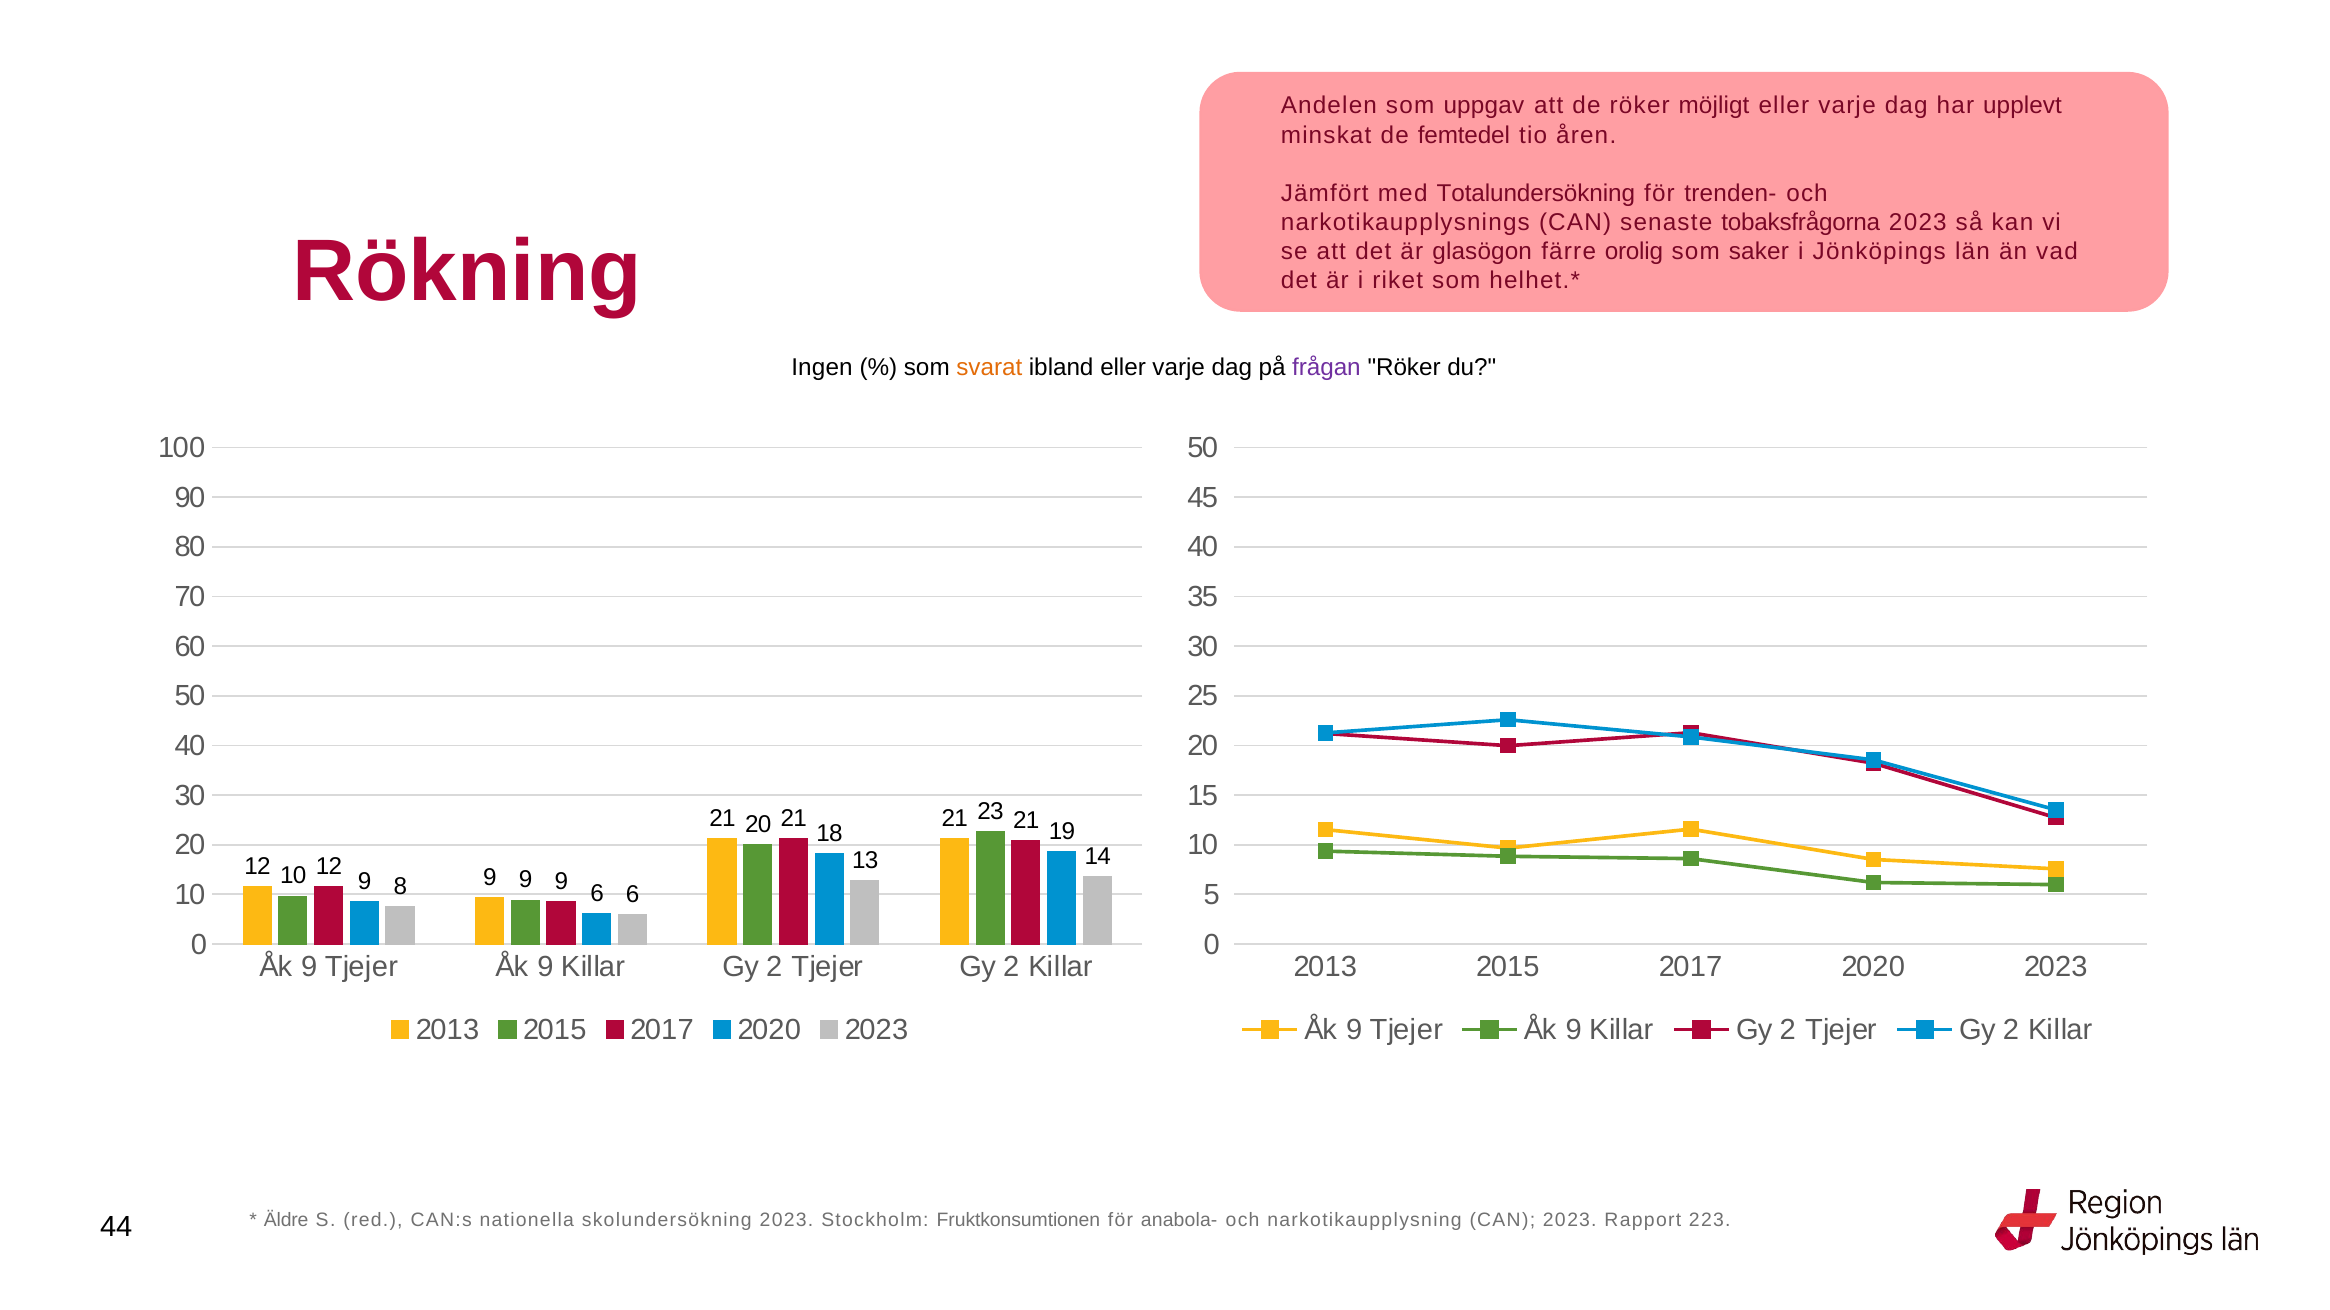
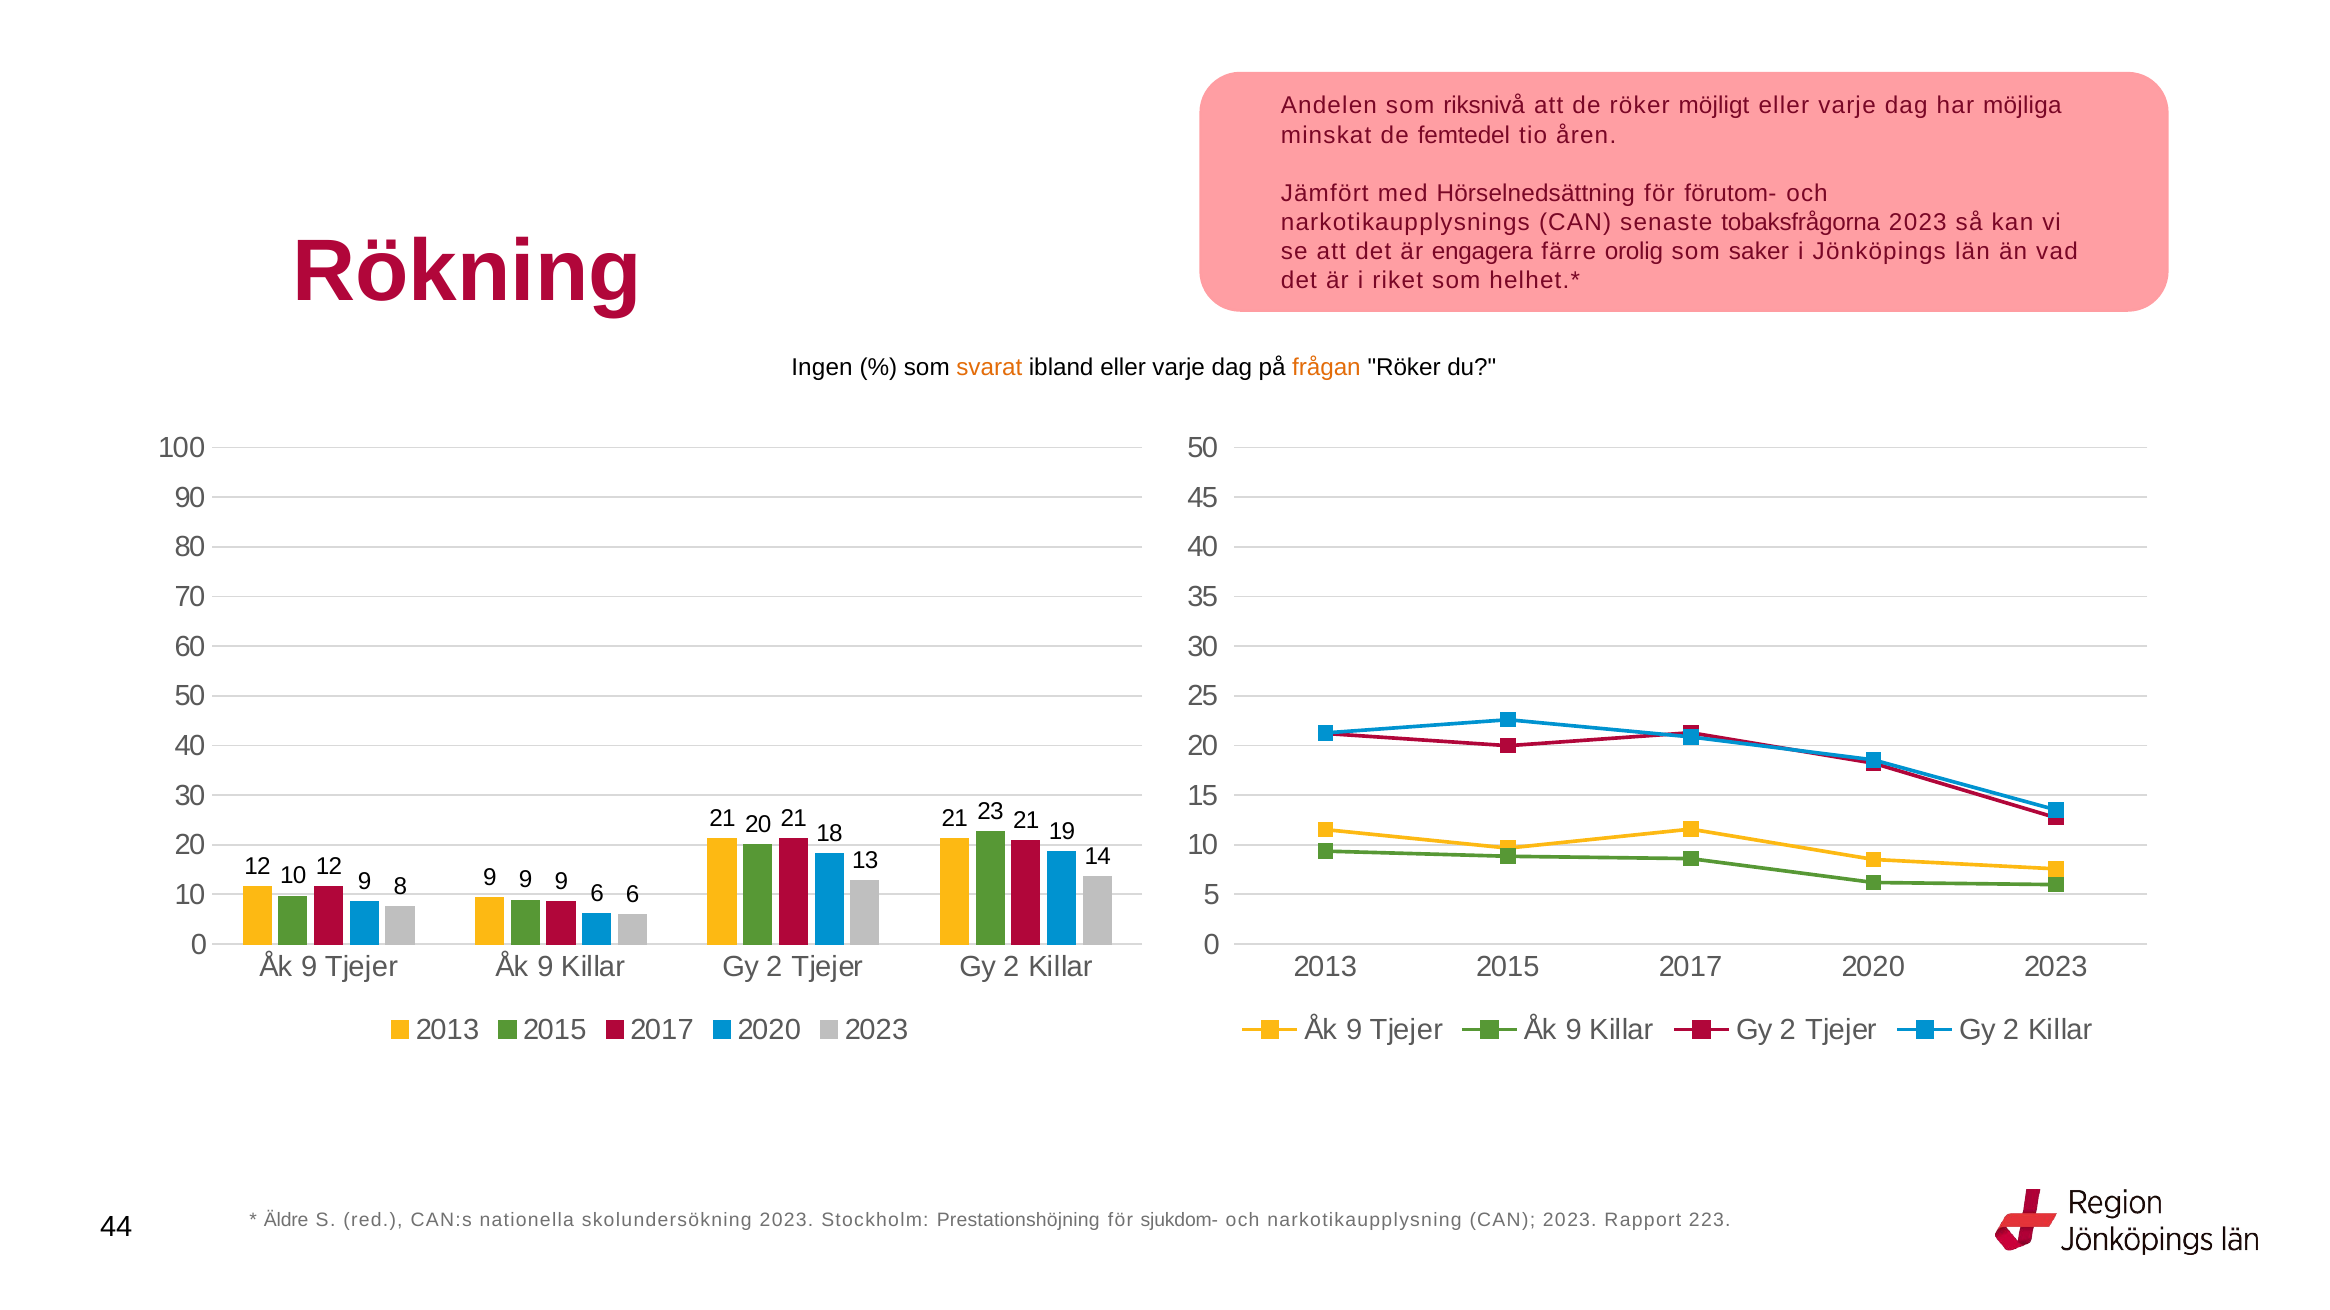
uppgav: uppgav -> riksnivå (1484, 106)
upplevt: upplevt -> möjliga (2022, 106)
Totalundersökning: Totalundersökning -> Hörselnedsättning (1536, 193)
trenden-: trenden- -> förutom- (1730, 193)
glasögon: glasögon -> engagera (1482, 252)
frågan colour: purple -> orange (1326, 368)
Fruktkonsumtionen: Fruktkonsumtionen -> Prestationshöjning (1018, 1220)
anabola-: anabola- -> sjukdom- (1179, 1220)
